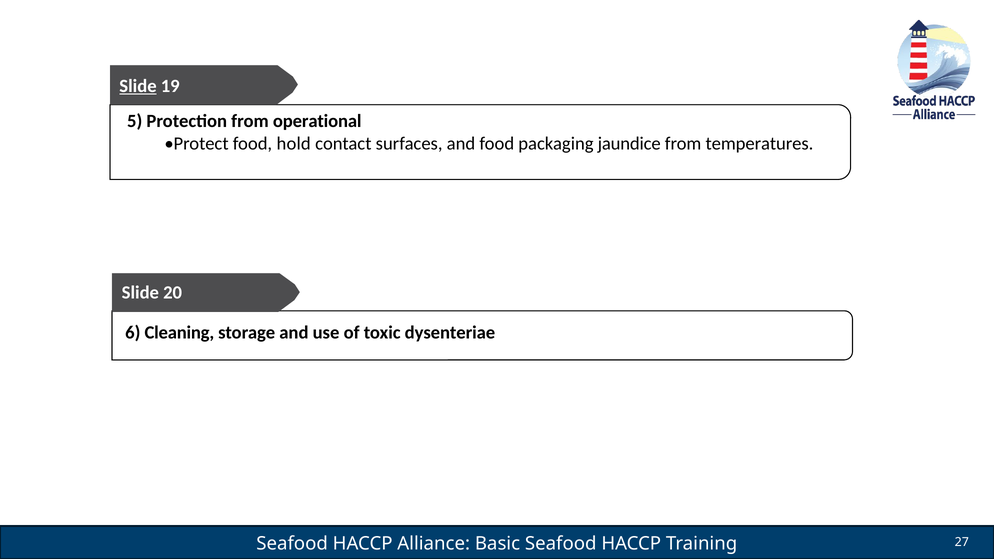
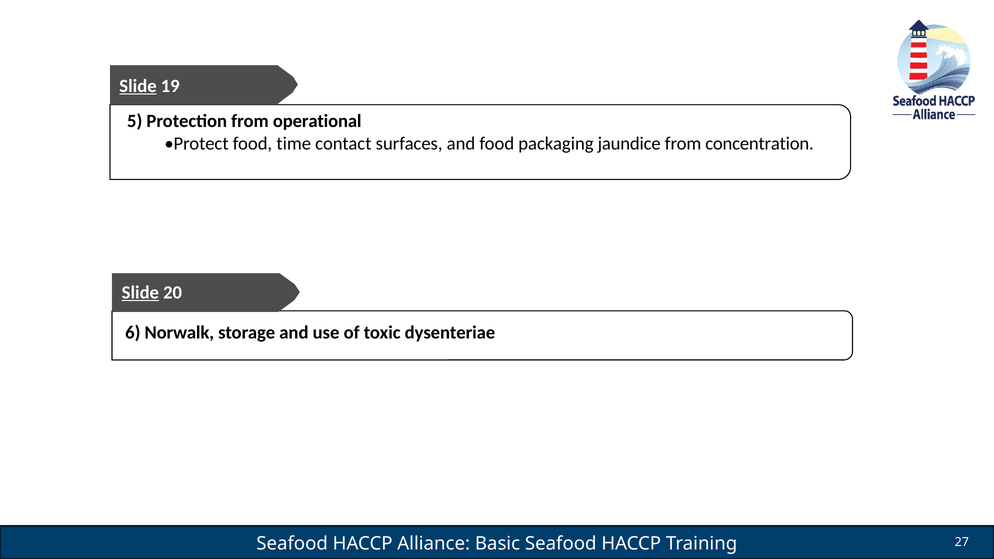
hold: hold -> time (294, 144)
temperatures: temperatures -> concentration (760, 144)
Slide underline: none -> present (140, 293)
Cleaning: Cleaning -> Norwalk (179, 332)
